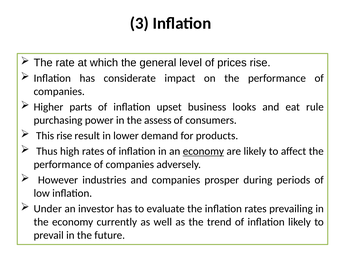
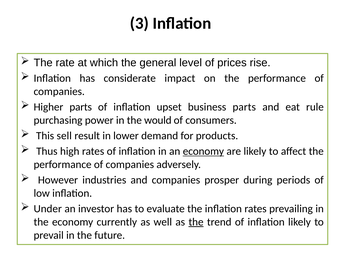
business looks: looks -> parts (244, 107)
assess: assess -> would (158, 120)
This rise: rise -> sell (64, 136)
the underline: none -> present (196, 222)
